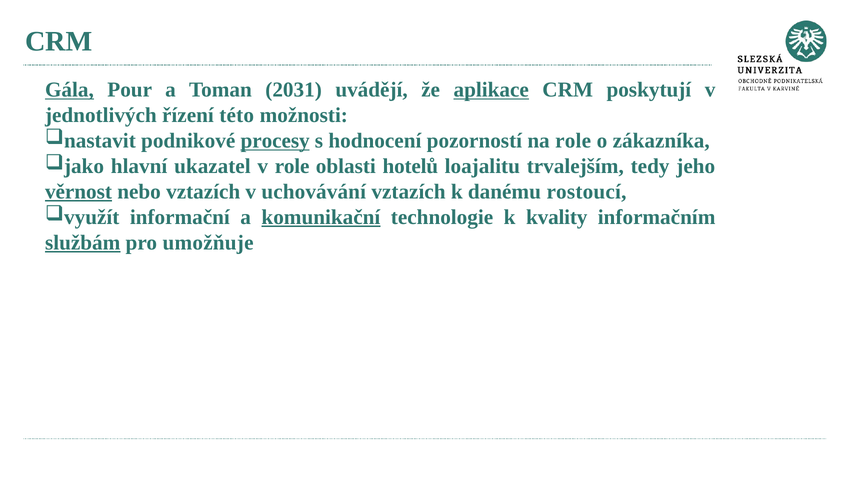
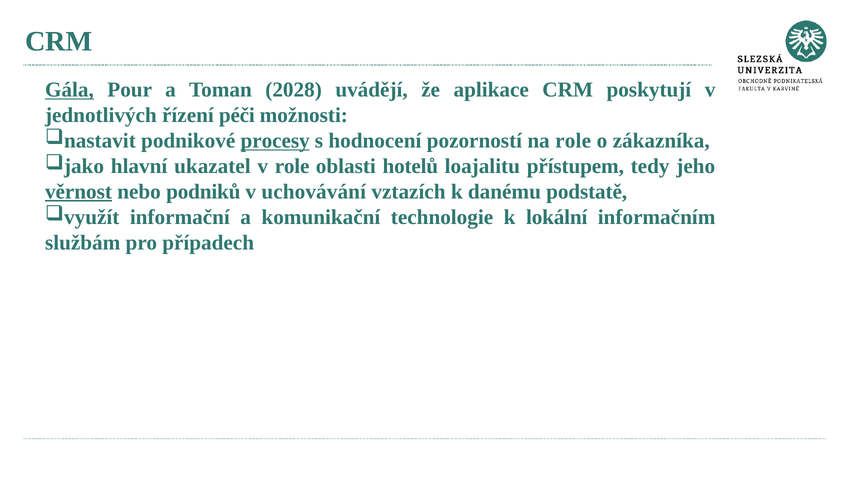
2031: 2031 -> 2028 (294, 90)
aplikace underline: present -> none (491, 90)
této: této -> péči (237, 115)
trvalejším: trvalejším -> přístupem (575, 166)
nebo vztazích: vztazích -> podniků (203, 192)
rostoucí: rostoucí -> podstatě (587, 192)
komunikační underline: present -> none (321, 217)
kvality: kvality -> lokální (557, 217)
službám underline: present -> none (83, 243)
umožňuje: umožňuje -> případech (208, 243)
